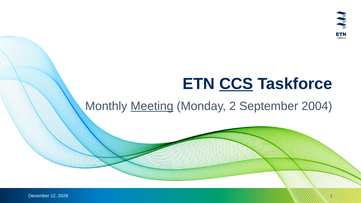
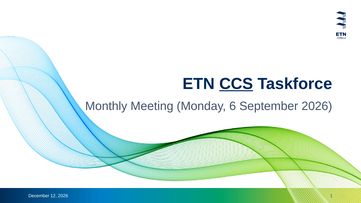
Meeting underline: present -> none (152, 106)
2: 2 -> 6 (233, 106)
September 2004: 2004 -> 2026 (317, 106)
